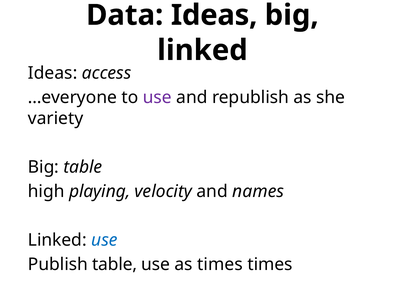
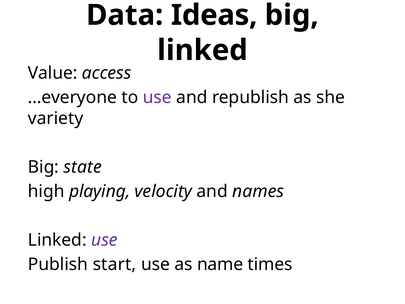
Ideas: Ideas -> Value (53, 73)
Big table: table -> state (83, 167)
use colour: blue -> purple (104, 240)
Publish table: table -> start (114, 264)
as times: times -> name (220, 264)
